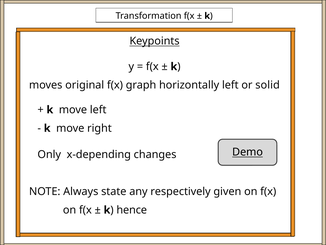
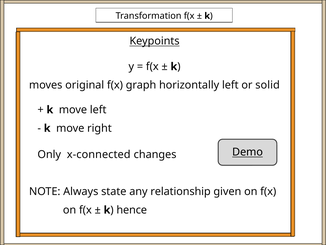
x-depending: x-depending -> x-connected (99, 154)
respectively: respectively -> relationship (181, 191)
